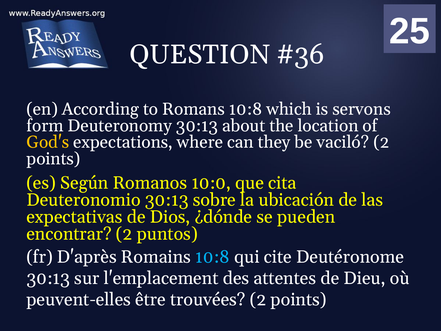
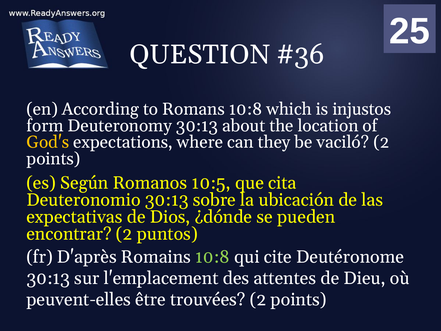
servons: servons -> injustos (362, 109)
10:0: 10:0 -> 10:5 (211, 183)
10:8 colour: light blue -> light green (213, 257)
